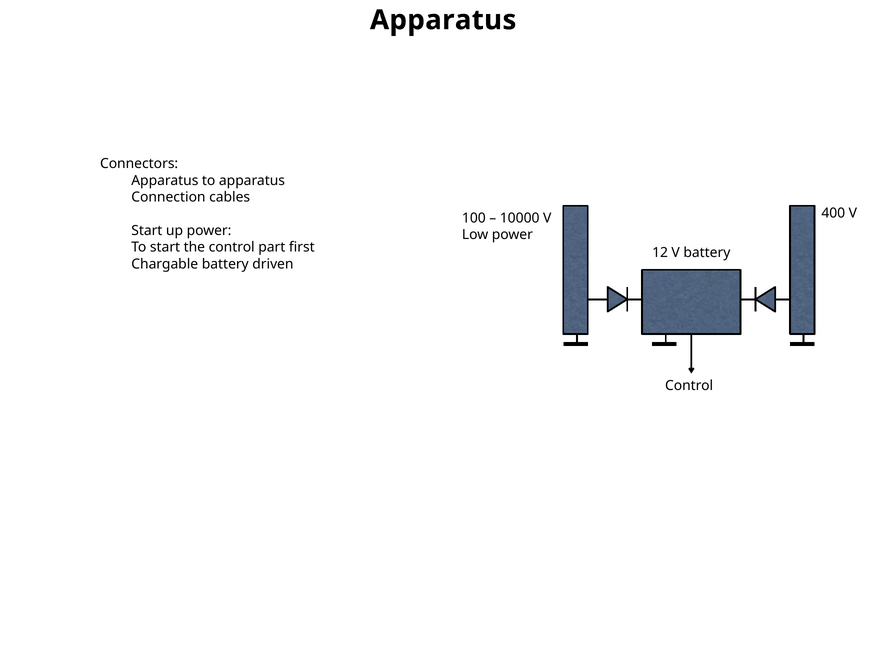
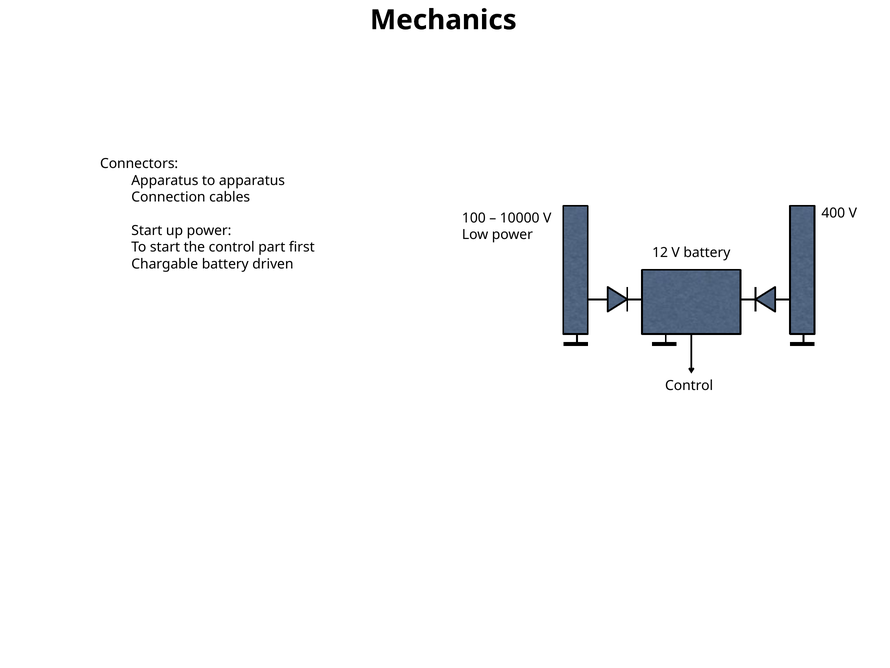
Apparatus: Apparatus -> Mechanics (443, 20)
